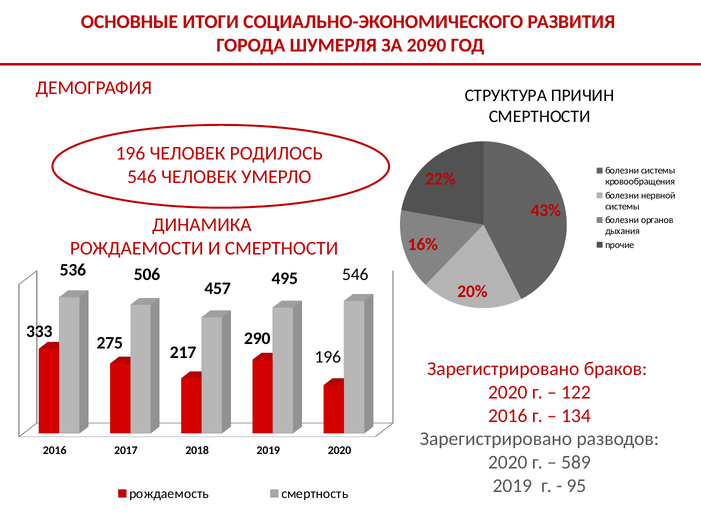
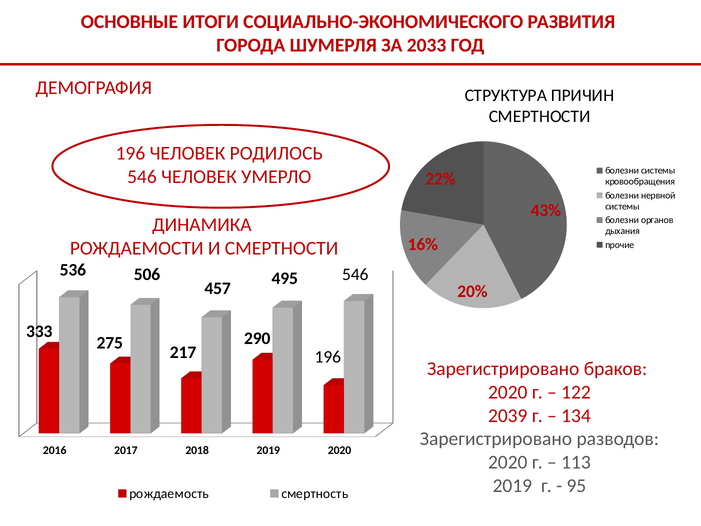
2090: 2090 -> 2033 (427, 45)
2016: 2016 -> 2039 (508, 415)
589: 589 -> 113 (576, 462)
